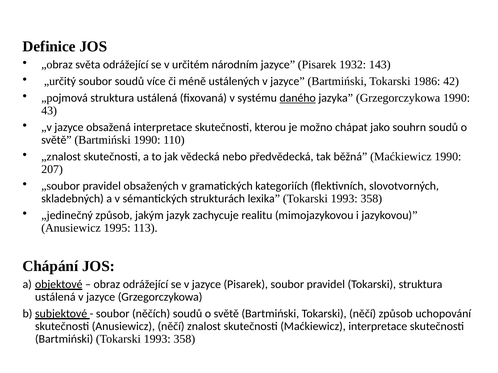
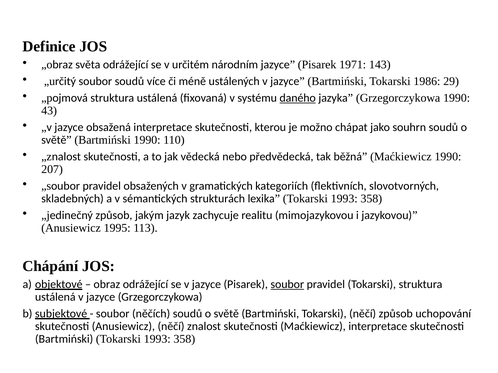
1932: 1932 -> 1971 (353, 65)
42: 42 -> 29 (451, 81)
soubor underline: none -> present (287, 285)
